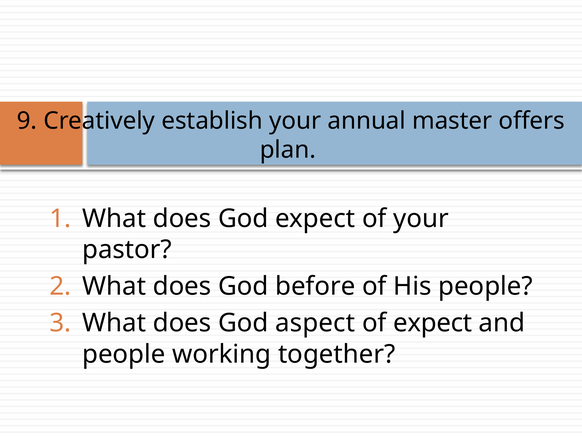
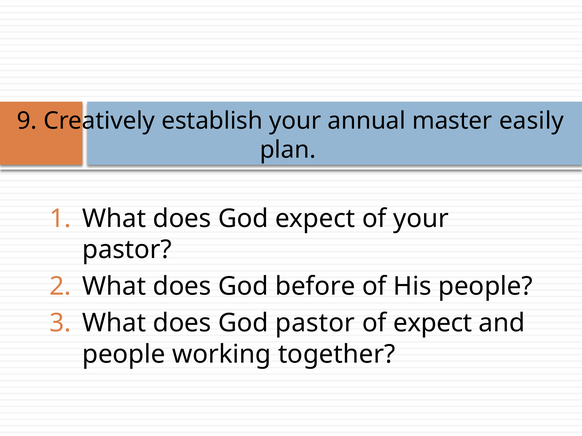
offers: offers -> easily (531, 121)
God aspect: aspect -> pastor (315, 324)
